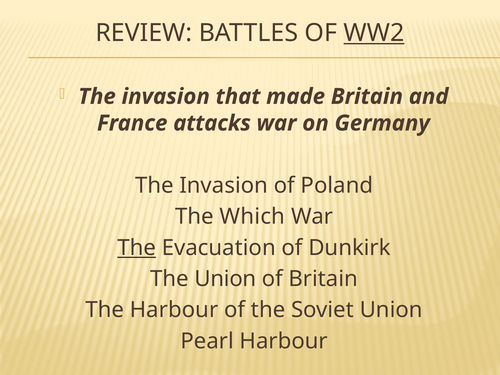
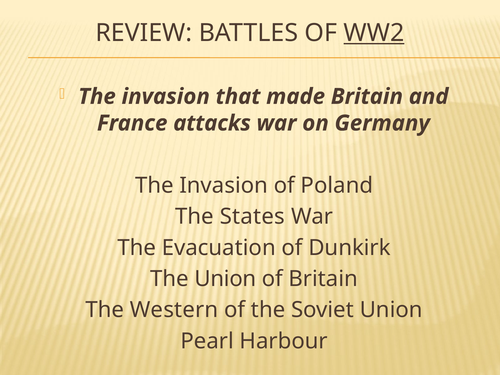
Which: Which -> States (252, 217)
The underline: present -> none (137, 248)
The Harbour: Harbour -> Western (174, 310)
